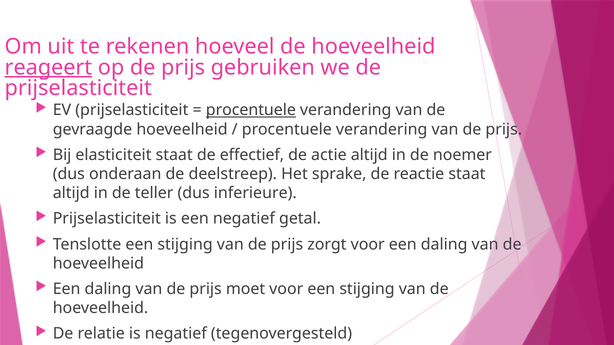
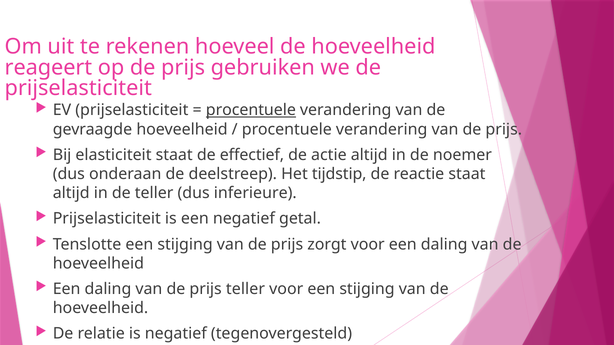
reageert underline: present -> none (48, 68)
sprake: sprake -> tijdstip (339, 174)
prijs moet: moet -> teller (245, 289)
